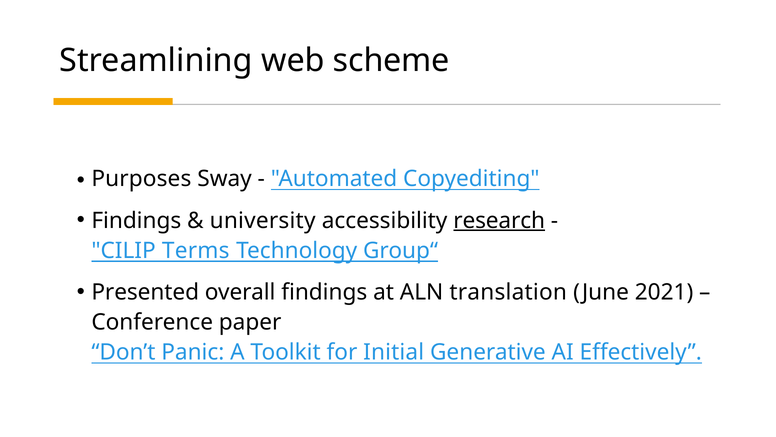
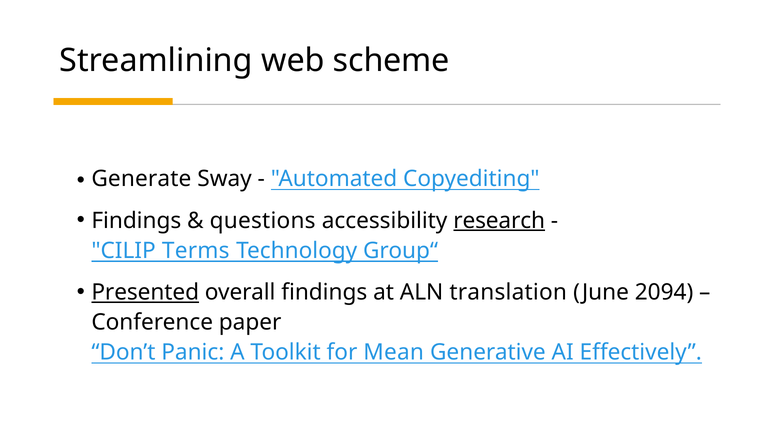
Purposes: Purposes -> Generate (141, 179)
university: university -> questions (263, 220)
Presented underline: none -> present (145, 292)
2021: 2021 -> 2094 (664, 292)
Initial: Initial -> Mean (394, 352)
